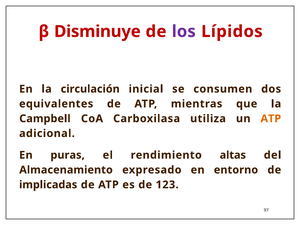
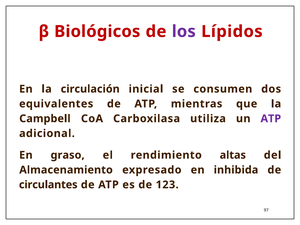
Disminuye: Disminuye -> Biológicos (97, 31)
ATP colour: orange -> purple (271, 119)
puras: puras -> graso (68, 155)
entorno: entorno -> inhibida (236, 170)
implicadas: implicadas -> circulantes (48, 185)
